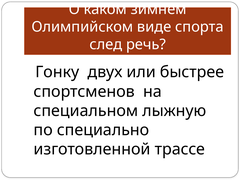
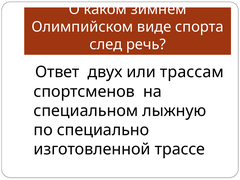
Гонку: Гонку -> Ответ (57, 72)
быстрее: быстрее -> трассам (192, 72)
